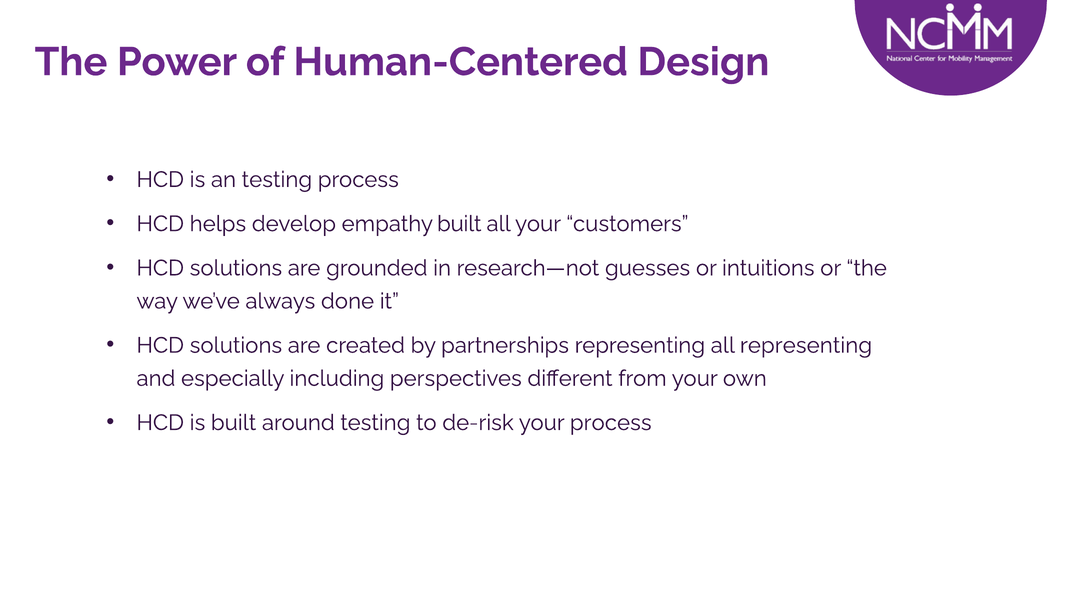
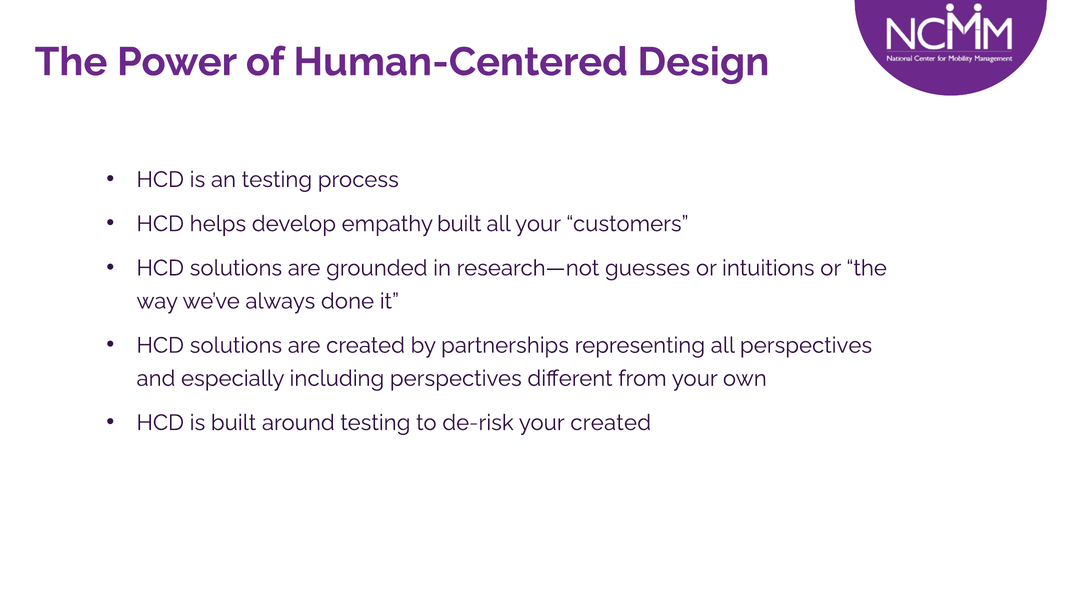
all representing: representing -> perspectives (806, 345)
your process: process -> created (611, 422)
